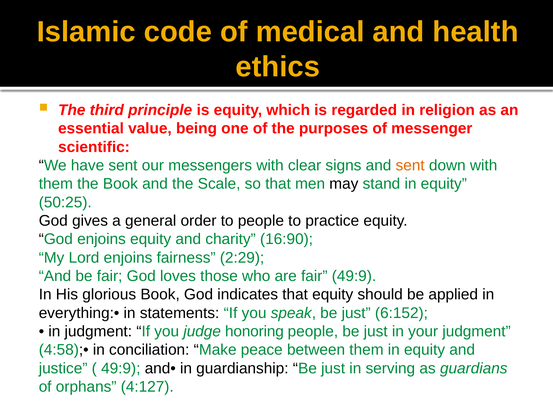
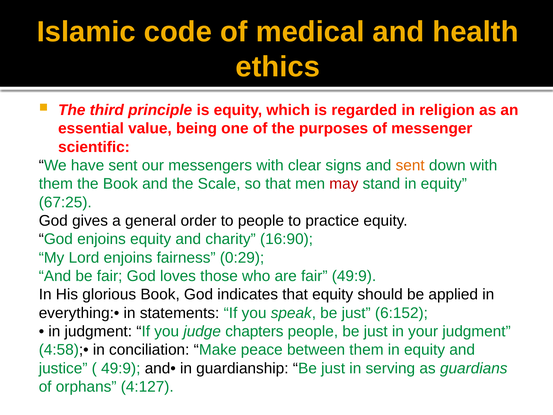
may colour: black -> red (344, 184)
50:25: 50:25 -> 67:25 (65, 202)
2:29: 2:29 -> 0:29 (242, 257)
honoring: honoring -> chapters (254, 331)
